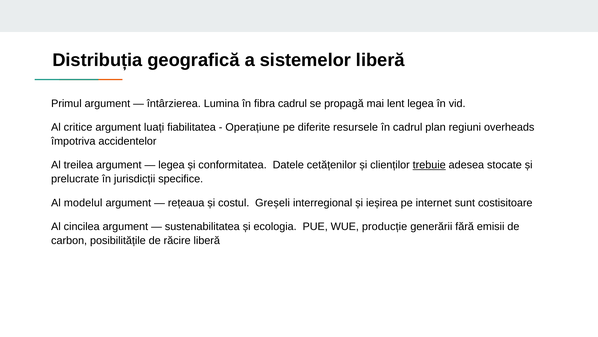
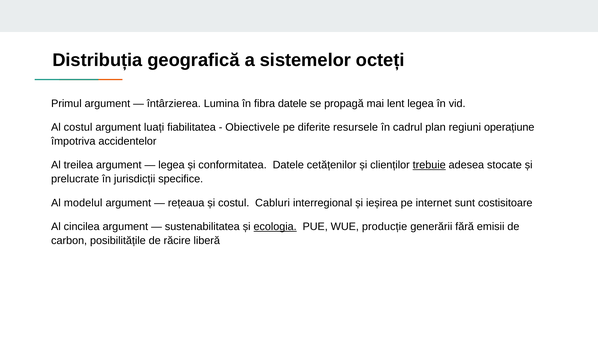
sistemelor liberă: liberă -> octeți (380, 60)
fibra cadrul: cadrul -> datele (292, 103)
Al critice: critice -> costul (78, 127)
Operațiune: Operațiune -> Obiectivele (253, 127)
overheads: overheads -> operațiune (509, 127)
Greșeli: Greșeli -> Cabluri (273, 202)
ecologia underline: none -> present (275, 226)
